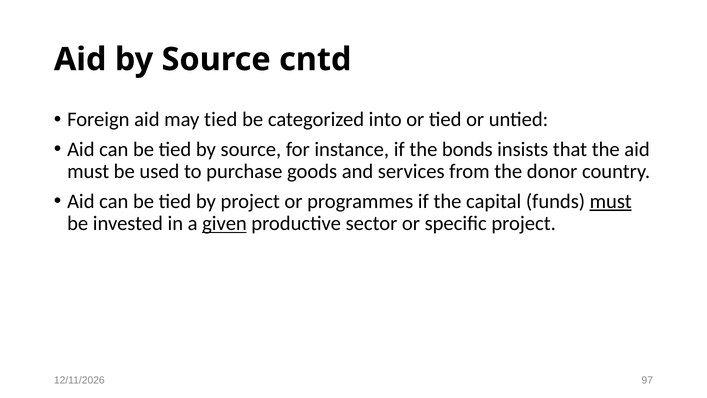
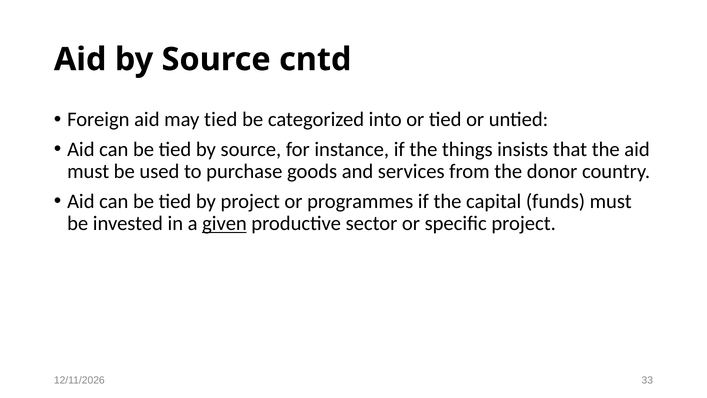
bonds: bonds -> things (467, 149)
must underline: present -> none (611, 201)
97: 97 -> 33 (647, 380)
